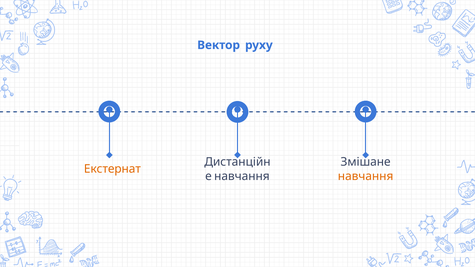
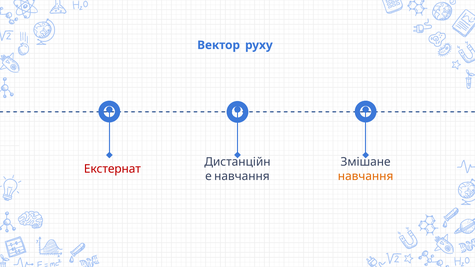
Екстернат colour: orange -> red (112, 169)
